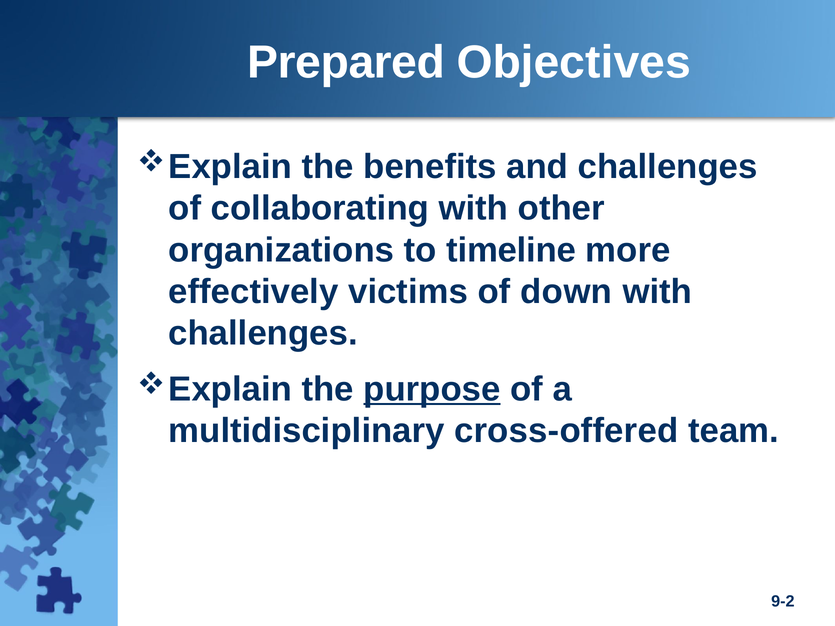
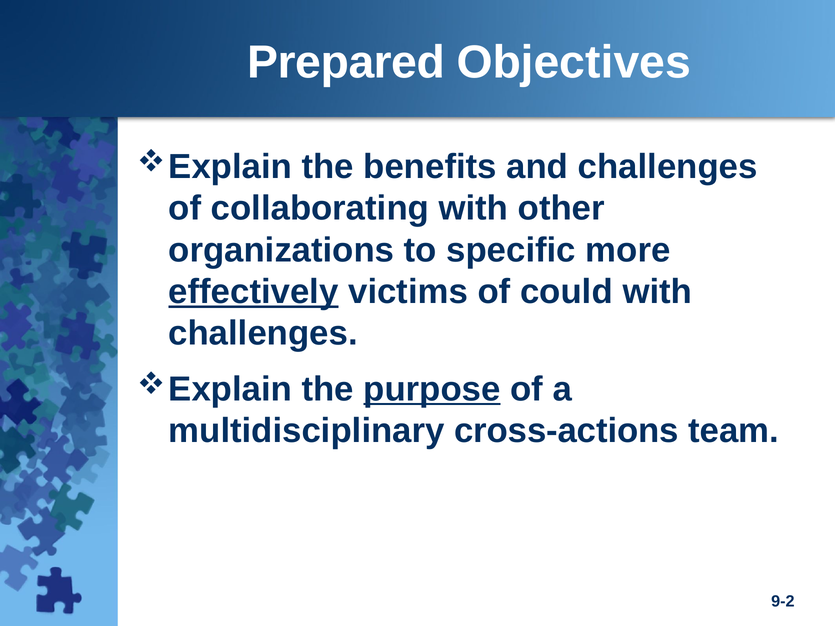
timeline: timeline -> specific (511, 250)
effectively underline: none -> present (253, 292)
down: down -> could (566, 292)
cross-offered: cross-offered -> cross-actions (566, 431)
